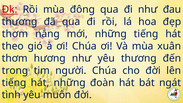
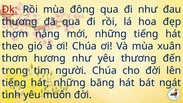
đoàn: đoàn -> băng (102, 83)
